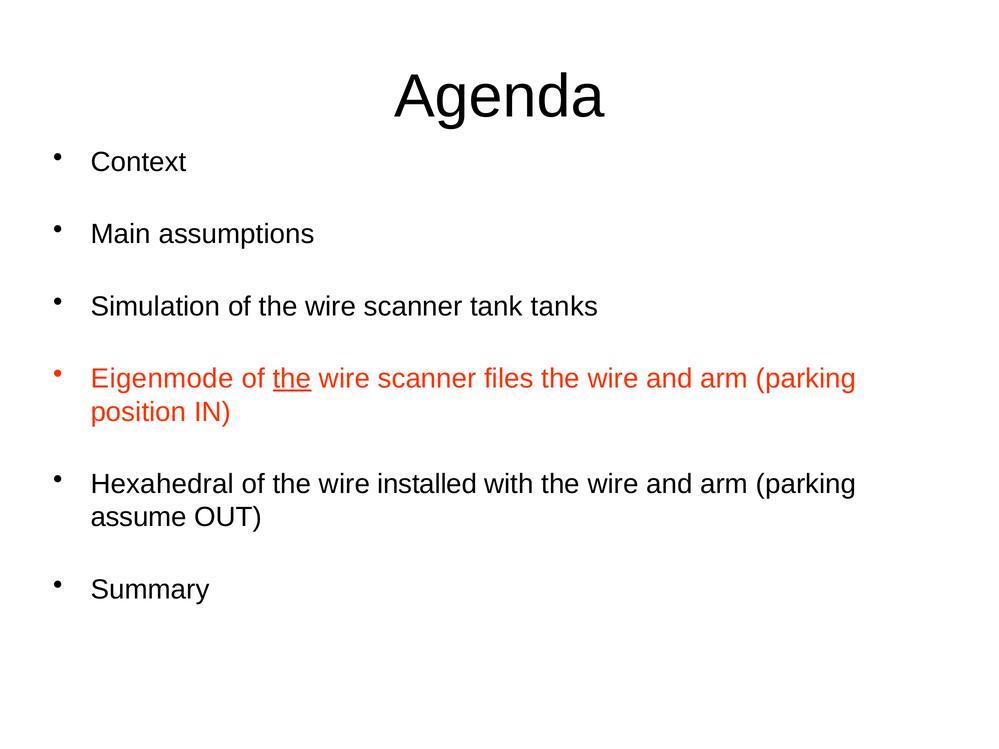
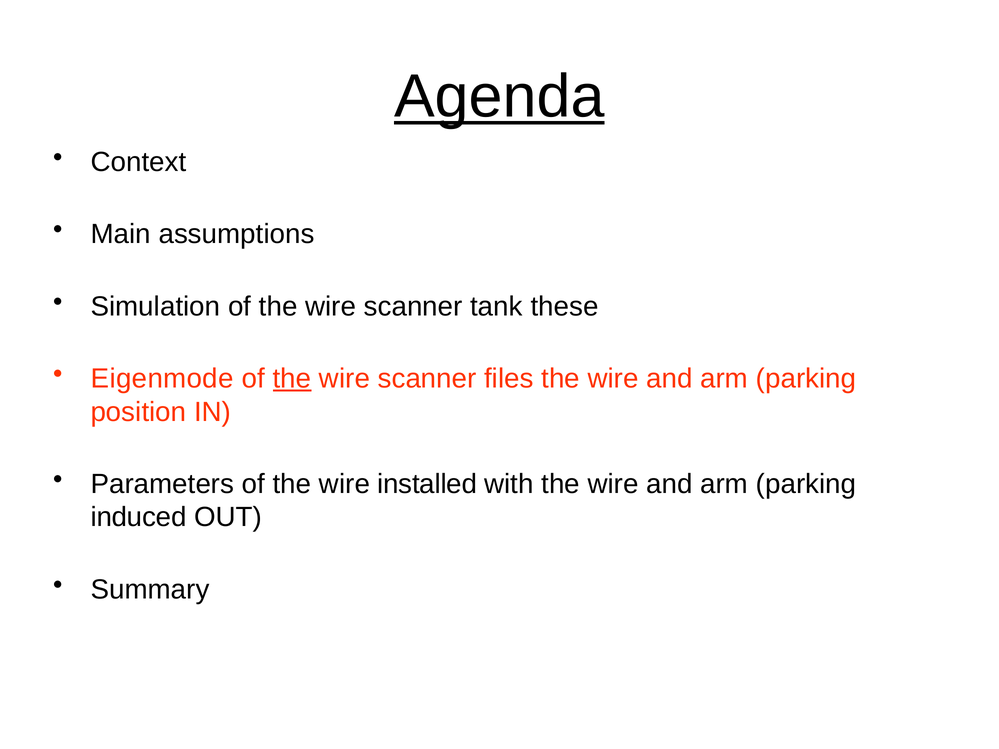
Agenda underline: none -> present (499, 97)
tanks: tanks -> these (565, 307)
Hexahedral: Hexahedral -> Parameters (162, 484)
assume: assume -> induced (139, 517)
